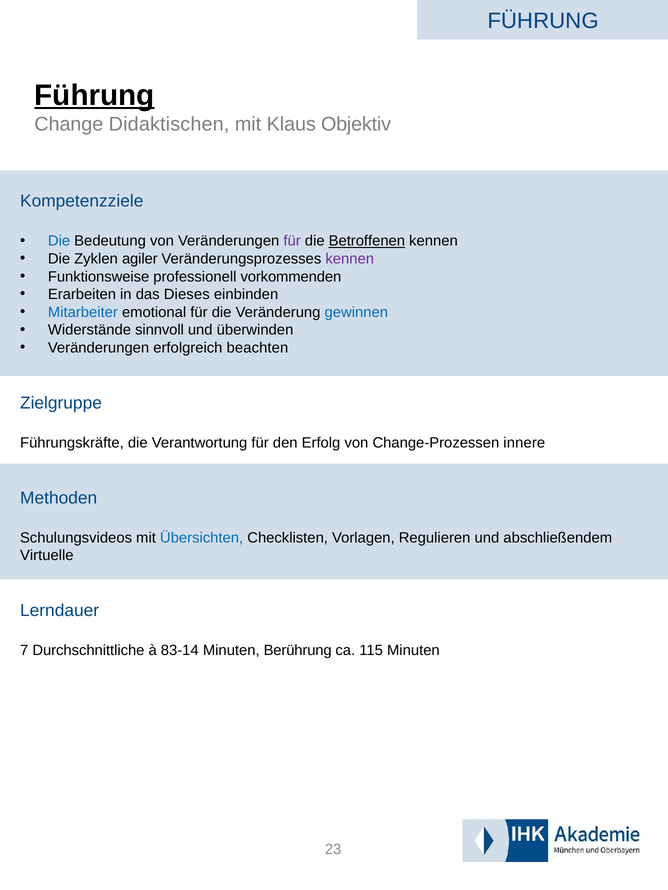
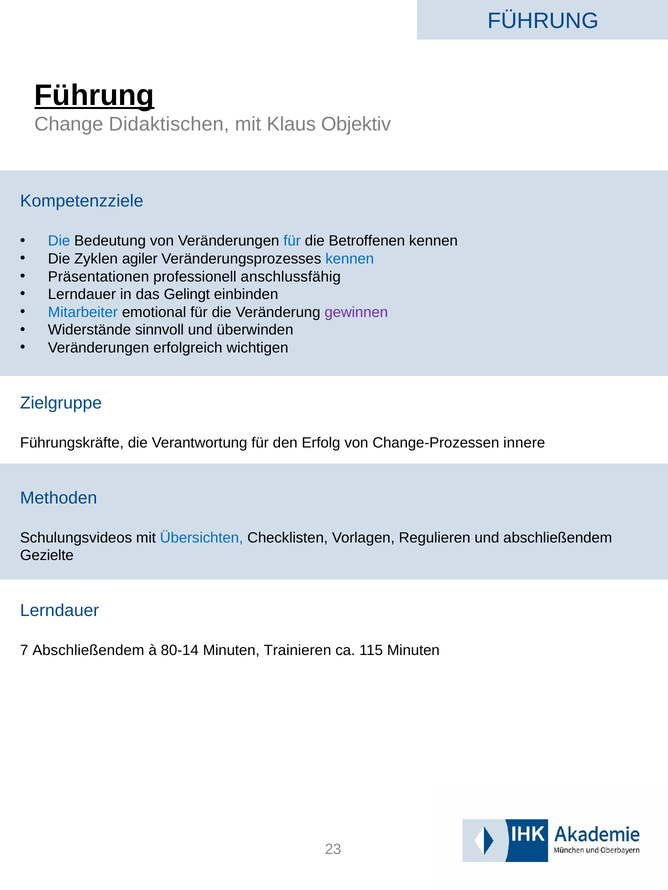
für colour: purple -> blue (292, 241)
Betroffenen underline: present -> none (367, 241)
kennen colour: purple -> blue (350, 259)
Funktionsweise: Funktionsweise -> Präsentationen (99, 277)
vorkommenden: vorkommenden -> anschlussfähig (291, 277)
Erarbeiten: Erarbeiten -> Lerndauer (82, 295)
Dieses: Dieses -> Gelingt (187, 295)
gewinnen colour: blue -> purple (356, 312)
beachten: beachten -> wichtigen (257, 348)
Virtuelle: Virtuelle -> Gezielte (47, 556)
7 Durchschnittliche: Durchschnittliche -> Abschließendem (88, 651)
83-14: 83-14 -> 80-14 (180, 651)
Berührung: Berührung -> Trainieren (298, 651)
